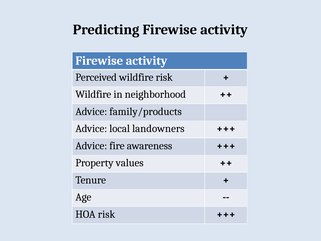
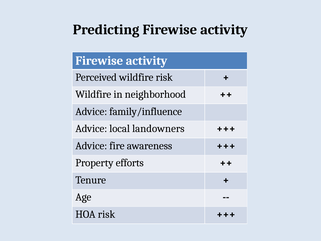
family/products: family/products -> family/influence (146, 111)
values: values -> efforts (130, 163)
